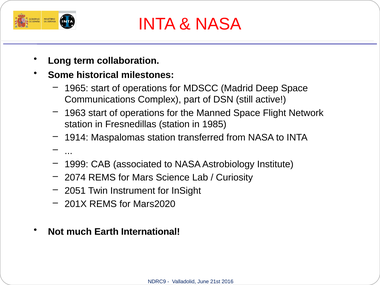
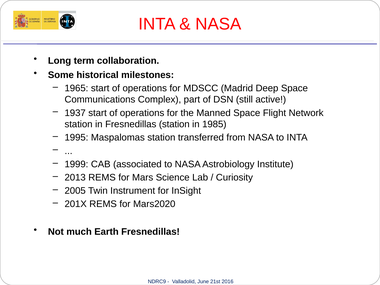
1963: 1963 -> 1937 (75, 113)
1914: 1914 -> 1995 (76, 138)
2074: 2074 -> 2013 (75, 177)
2051: 2051 -> 2005 (75, 191)
Earth International: International -> Fresnedillas (151, 232)
